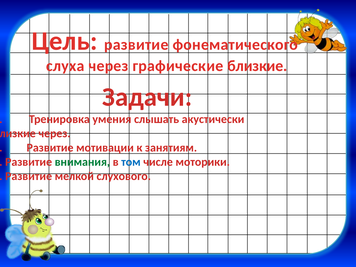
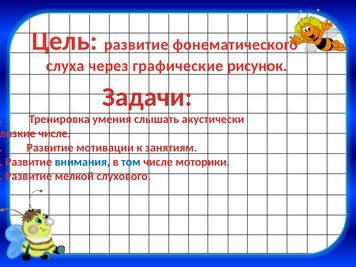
графические близкие: близкие -> рисунок (257, 66)
через: через -> числе (55, 133)
внимания colour: green -> blue (82, 162)
